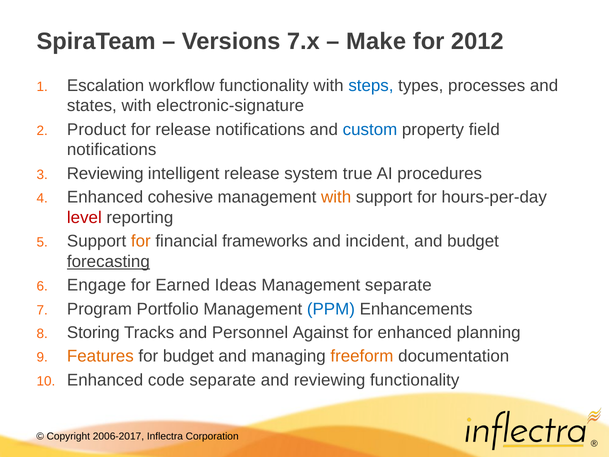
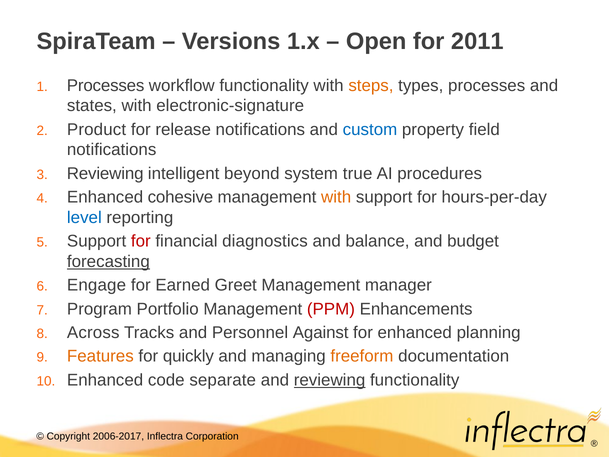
7.x: 7.x -> 1.x (303, 41)
Make: Make -> Open (376, 41)
2012: 2012 -> 2011 (477, 41)
Escalation: Escalation -> Processes (106, 85)
steps colour: blue -> orange (371, 85)
intelligent release: release -> beyond (252, 173)
level colour: red -> blue (84, 217)
for colour: orange -> red (141, 241)
frameworks: frameworks -> diagnostics (265, 241)
incident: incident -> balance (377, 241)
Ideas: Ideas -> Greet (236, 285)
Management separate: separate -> manager (398, 285)
PPM colour: blue -> red (331, 309)
Storing: Storing -> Across (93, 332)
for budget: budget -> quickly (188, 356)
reviewing underline: none -> present (330, 380)
